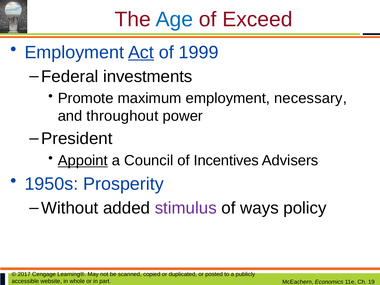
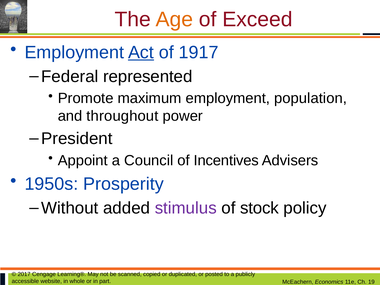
Age colour: blue -> orange (174, 19)
1999: 1999 -> 1917 (199, 52)
investments: investments -> represented (148, 77)
necessary: necessary -> population (311, 98)
Appoint underline: present -> none (83, 160)
ways: ways -> stock (260, 208)
